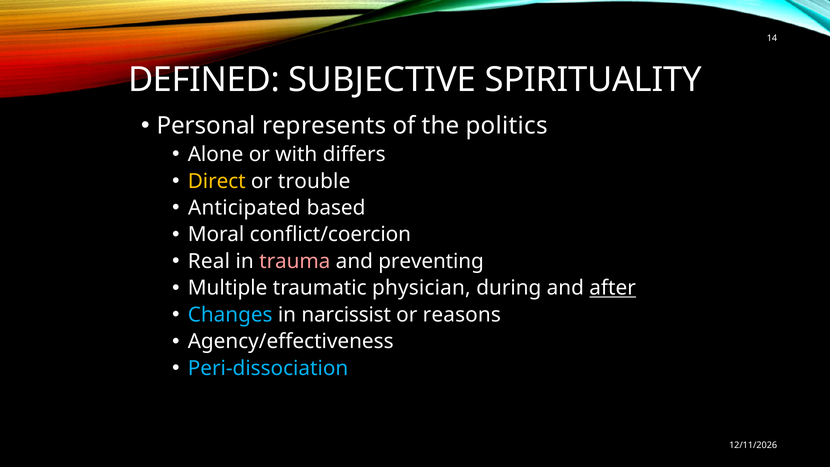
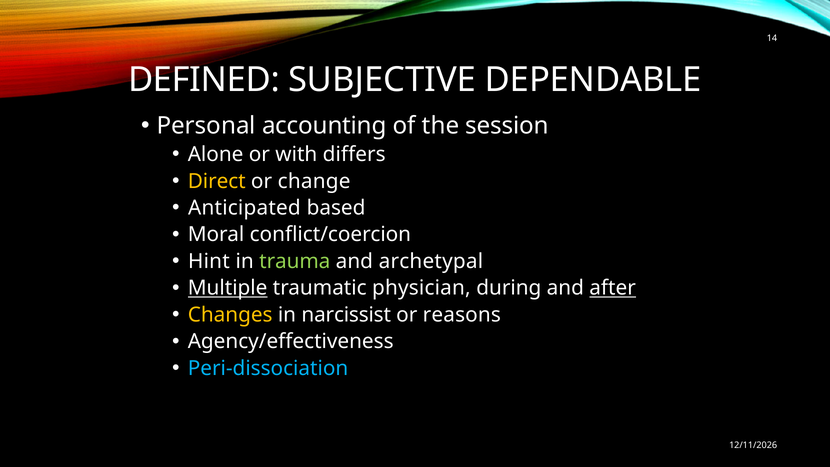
SPIRITUALITY: SPIRITUALITY -> DEPENDABLE (593, 80)
represents: represents -> accounting (324, 126)
politics: politics -> session (507, 126)
trouble: trouble -> change (314, 181)
Real: Real -> Hint (209, 261)
trauma colour: pink -> light green (295, 261)
preventing: preventing -> archetypal (431, 261)
Multiple underline: none -> present (228, 288)
Changes colour: light blue -> yellow (230, 315)
